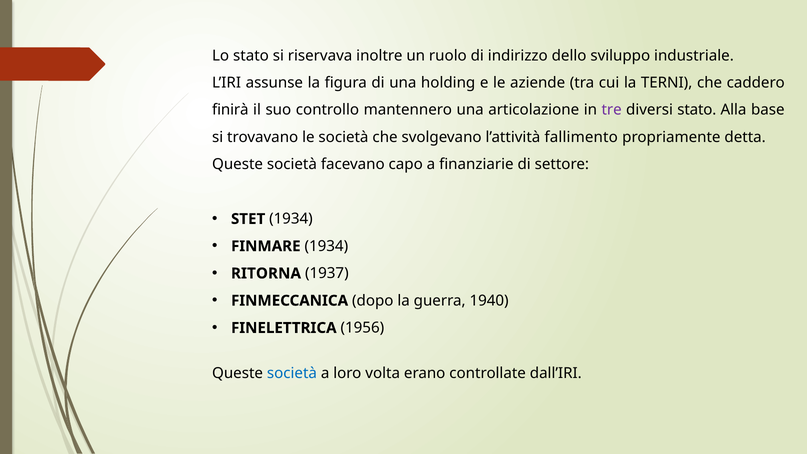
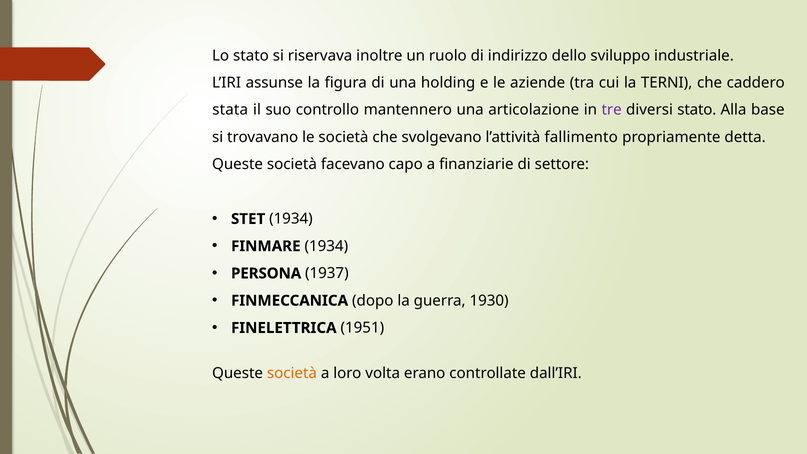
finirà: finirà -> stata (230, 110)
RITORNA: RITORNA -> PERSONA (266, 273)
1940: 1940 -> 1930 (489, 301)
1956: 1956 -> 1951 (362, 328)
società colour: blue -> orange (292, 373)
